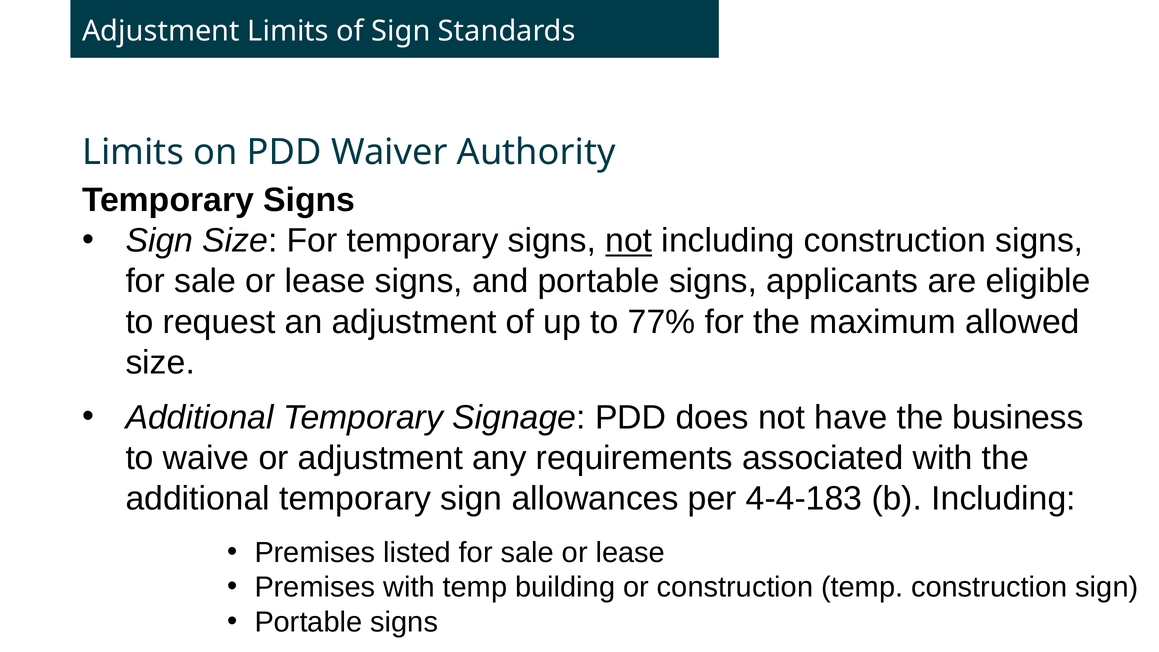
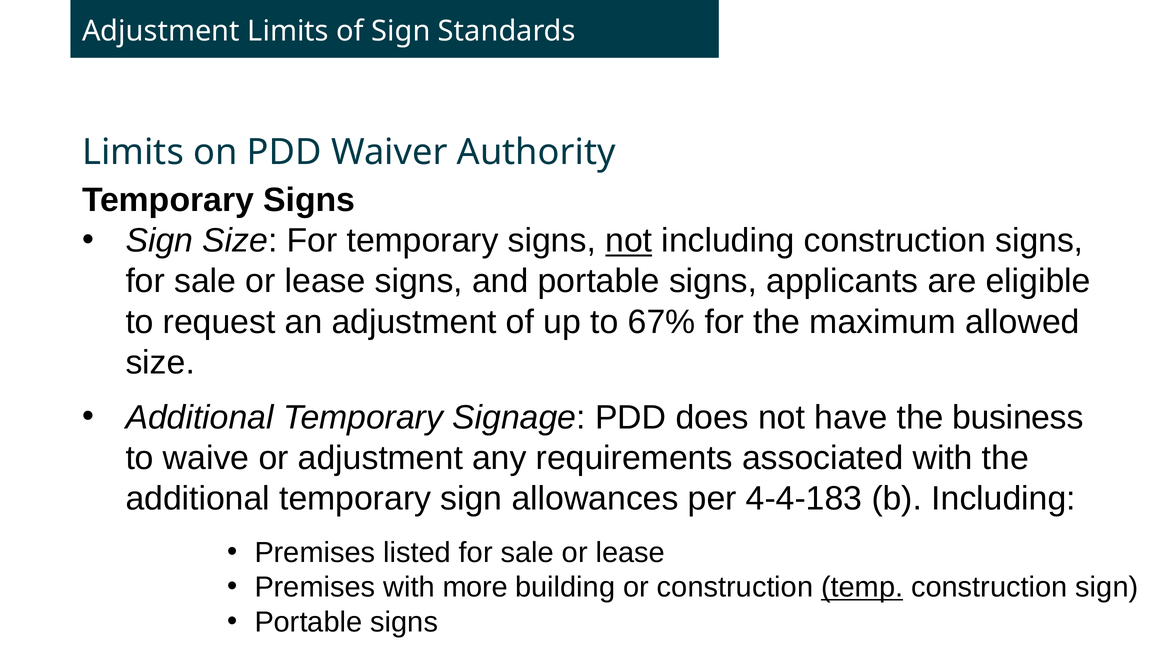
77%: 77% -> 67% (662, 322)
with temp: temp -> more (475, 587)
temp underline: none -> present (862, 587)
